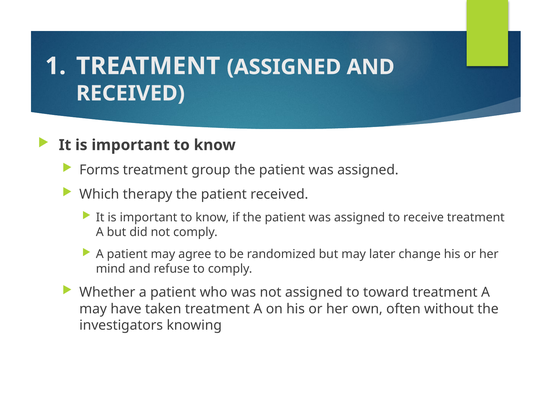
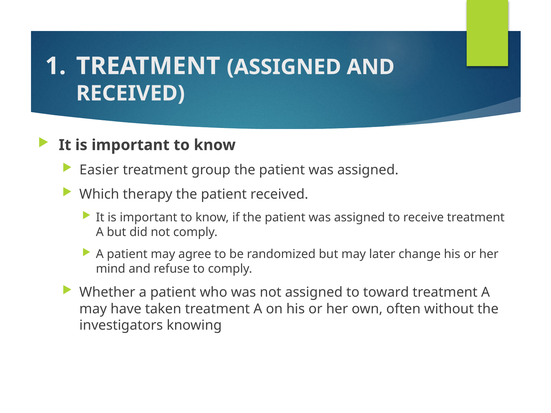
Forms: Forms -> Easier (99, 170)
